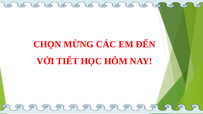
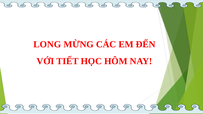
CHỌN: CHỌN -> LONG (47, 44)
